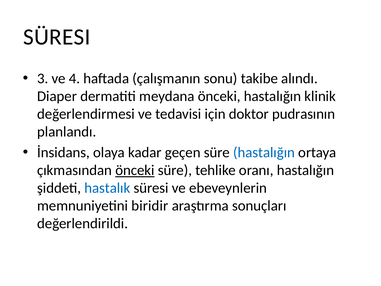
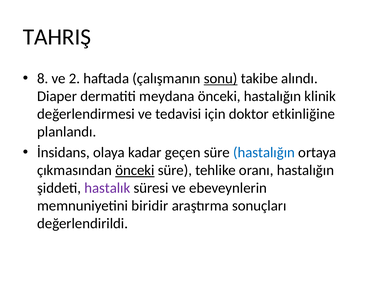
SÜRESI: SÜRESI -> TAHRIŞ (57, 37)
3: 3 -> 8 (43, 78)
4: 4 -> 2 (75, 78)
sonu underline: none -> present (221, 78)
pudrasının: pudrasının -> etkinliğine (304, 114)
hastalık colour: blue -> purple (107, 188)
